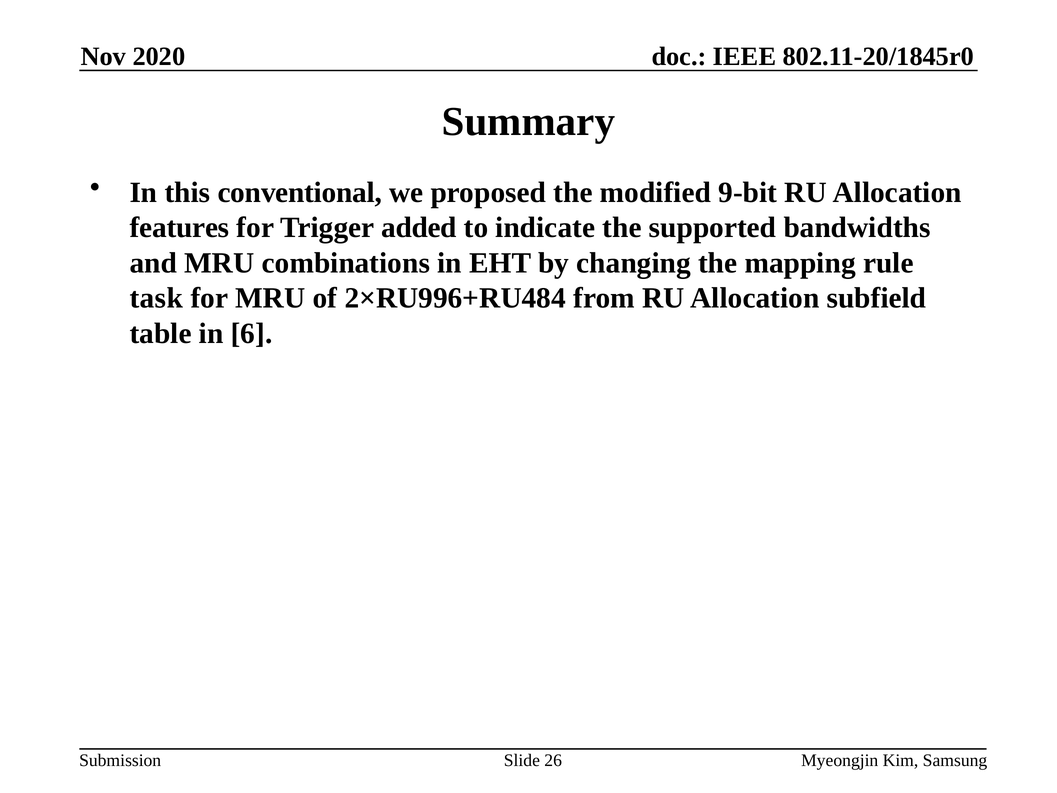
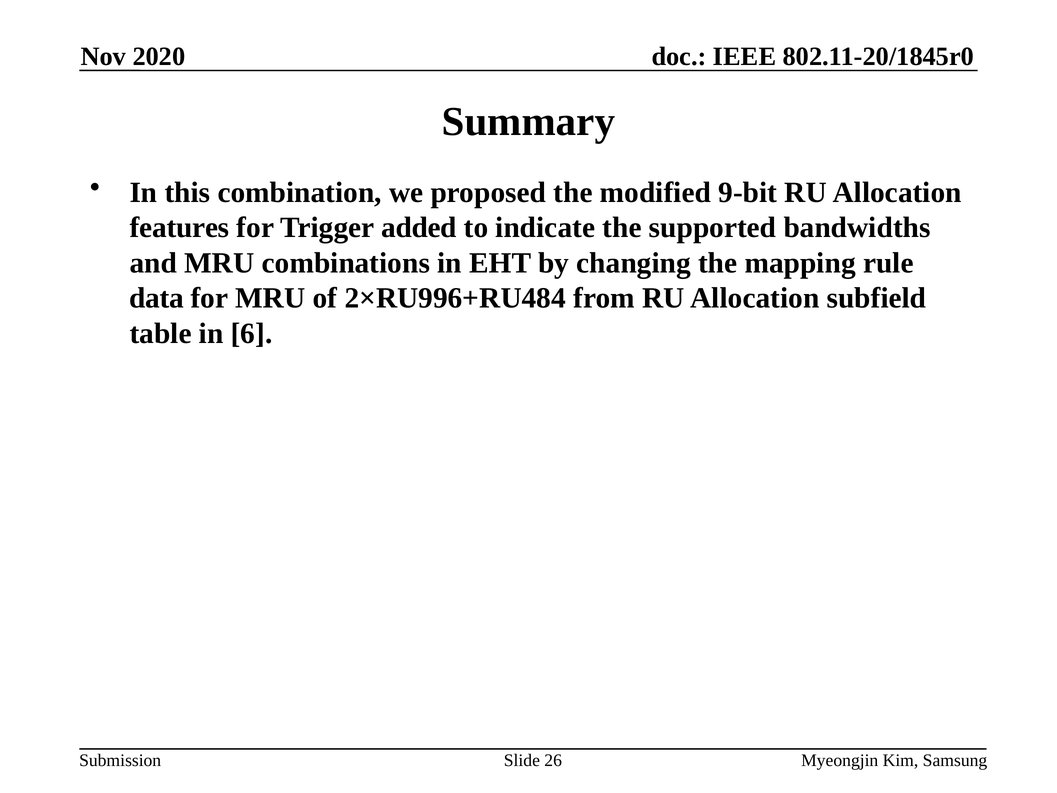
conventional: conventional -> combination (300, 192)
task: task -> data (157, 298)
